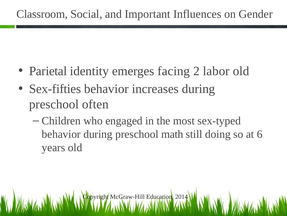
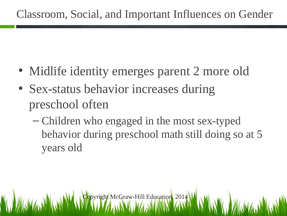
Parietal: Parietal -> Midlife (48, 71)
facing: facing -> parent (174, 71)
labor: labor -> more (216, 71)
Sex-fifties: Sex-fifties -> Sex-status (55, 89)
6: 6 -> 5 (260, 134)
